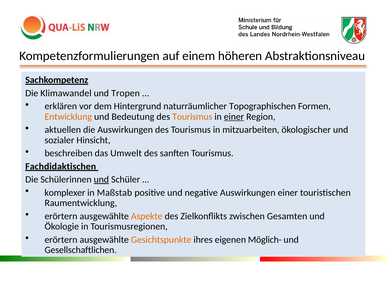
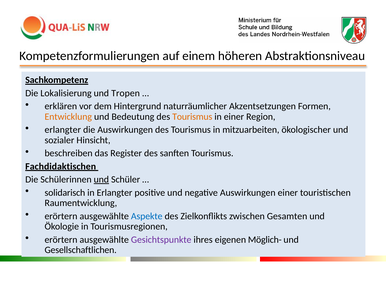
Klimawandel: Klimawandel -> Lokalisierung (66, 93)
Topographischen: Topographischen -> Akzentsetzungen (263, 106)
einer underline: present -> none (234, 117)
aktuellen: aktuellen -> erlangter (63, 130)
Umwelt: Umwelt -> Register (126, 154)
komplexer: komplexer -> solidarisch (65, 193)
in Maßstab: Maßstab -> Erlangter (115, 193)
Aspekte colour: orange -> blue (147, 217)
Gesichtspunkte colour: orange -> purple (161, 240)
